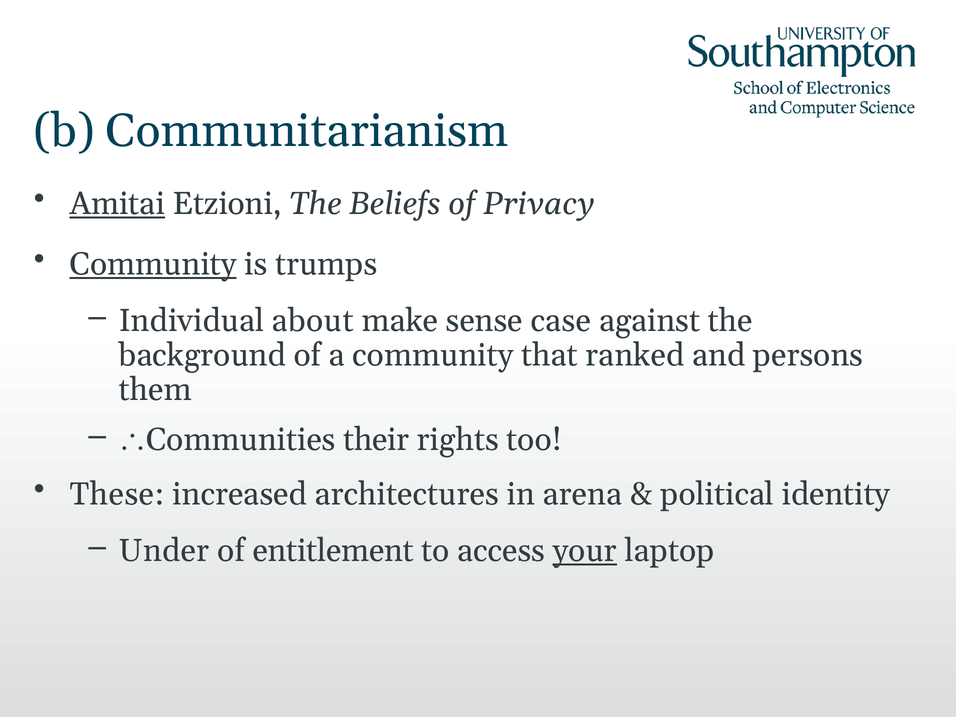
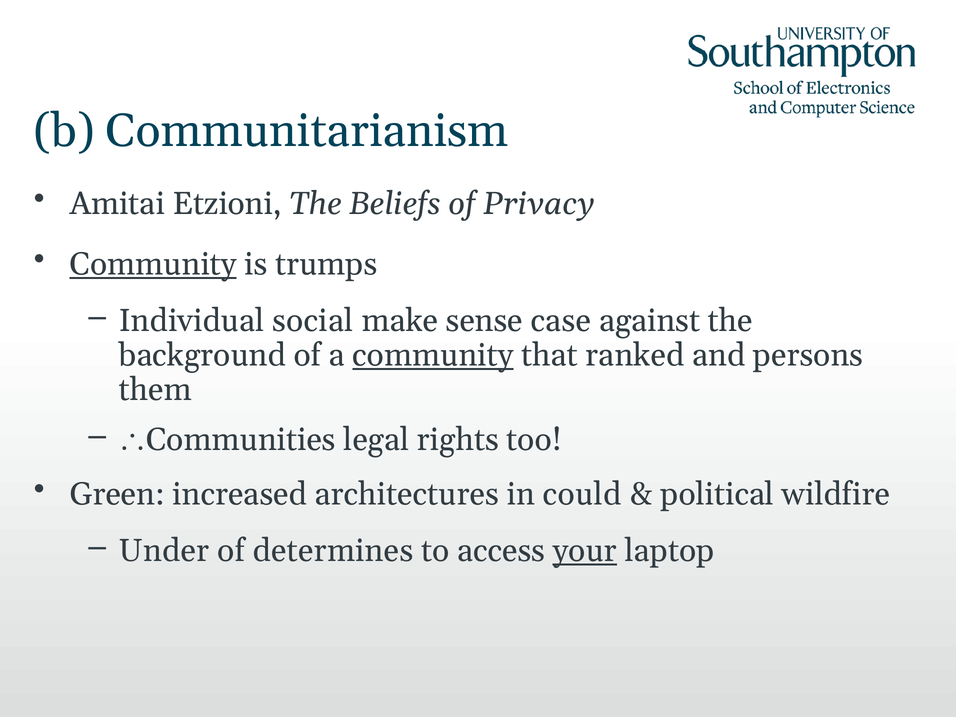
Amitai underline: present -> none (117, 204)
about: about -> social (313, 321)
community underline: none -> present (433, 355)
their: their -> legal (376, 440)
These: These -> Green (117, 494)
arena: arena -> could (582, 494)
identity: identity -> wildfire (836, 494)
entitlement: entitlement -> determines (333, 551)
